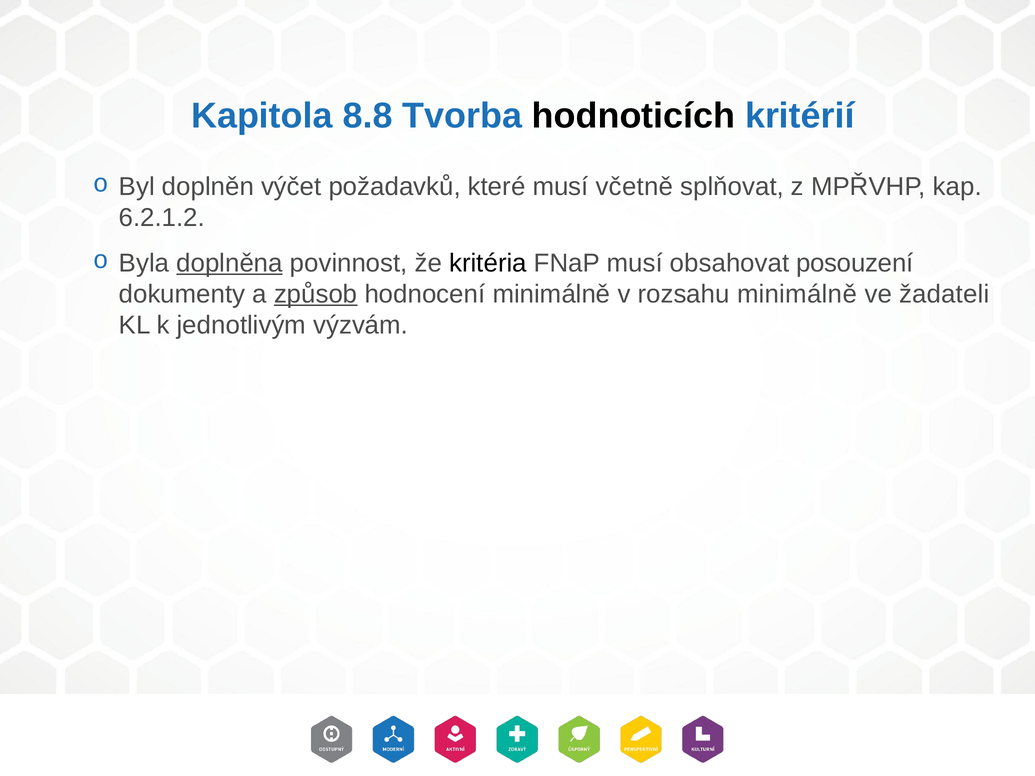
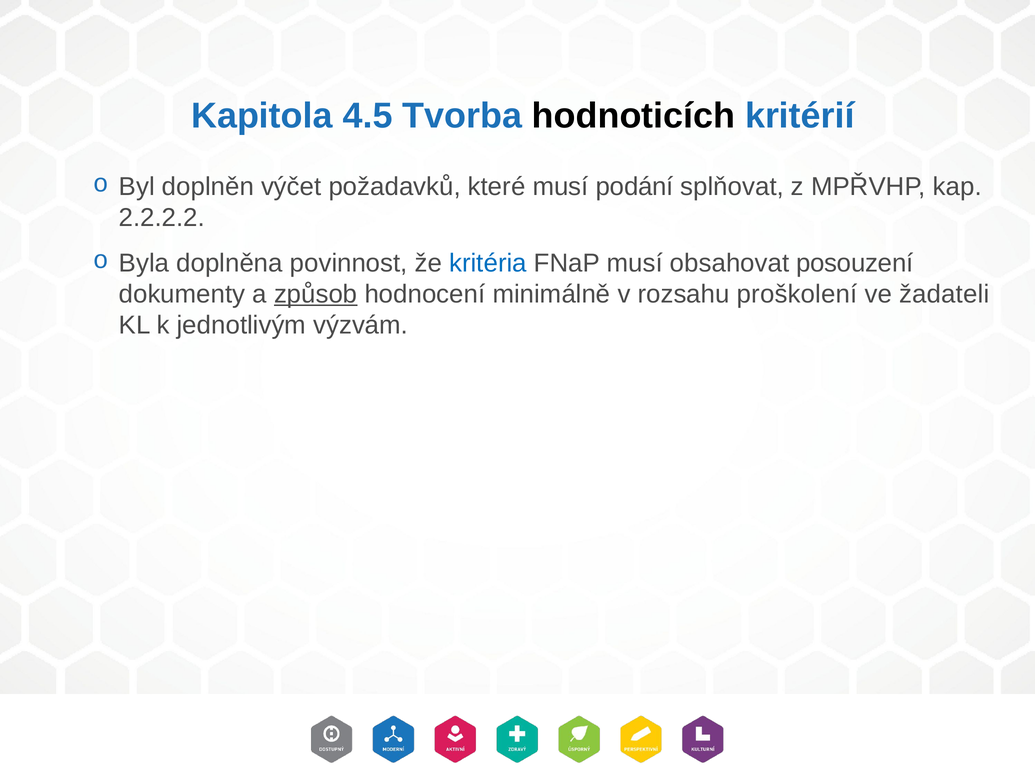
8.8: 8.8 -> 4.5 (368, 116)
včetně: včetně -> podání (635, 187)
6.2.1.2: 6.2.1.2 -> 2.2.2.2 (162, 218)
doplněna underline: present -> none (229, 263)
kritéria colour: black -> blue (488, 263)
rozsahu minimálně: minimálně -> proškolení (797, 294)
